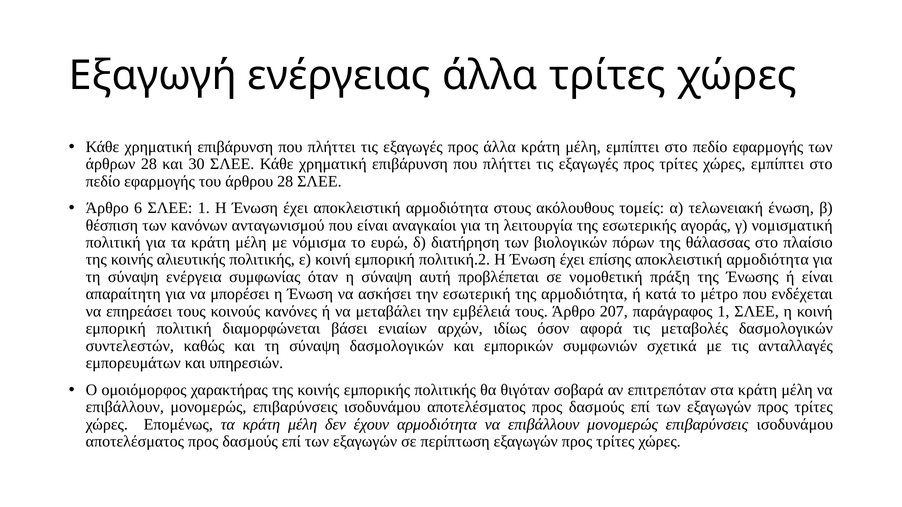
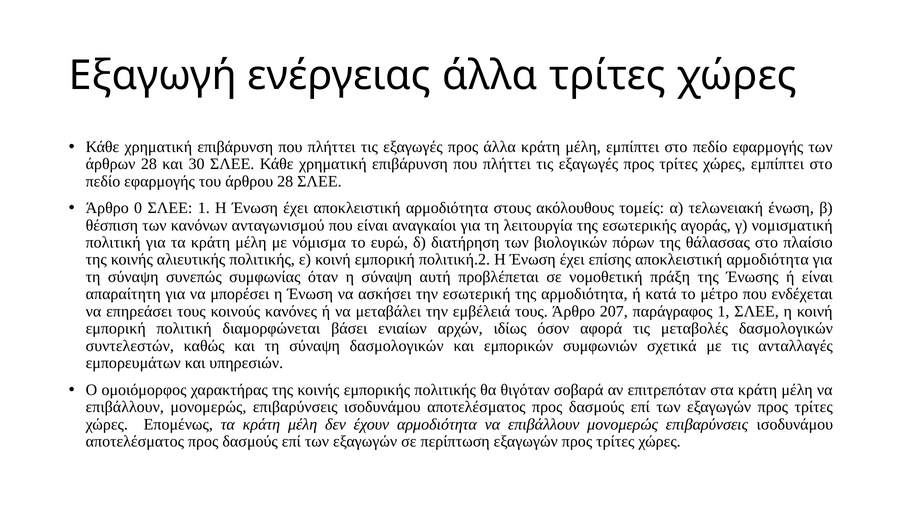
6: 6 -> 0 (138, 208)
ενέργεια: ενέργεια -> συνεπώς (194, 277)
